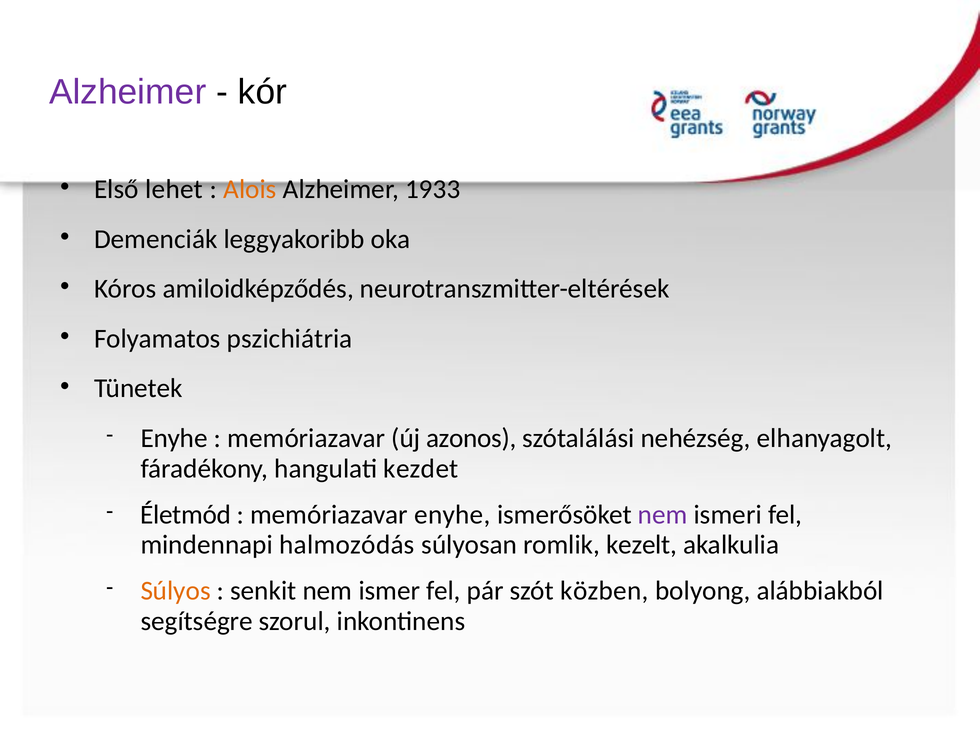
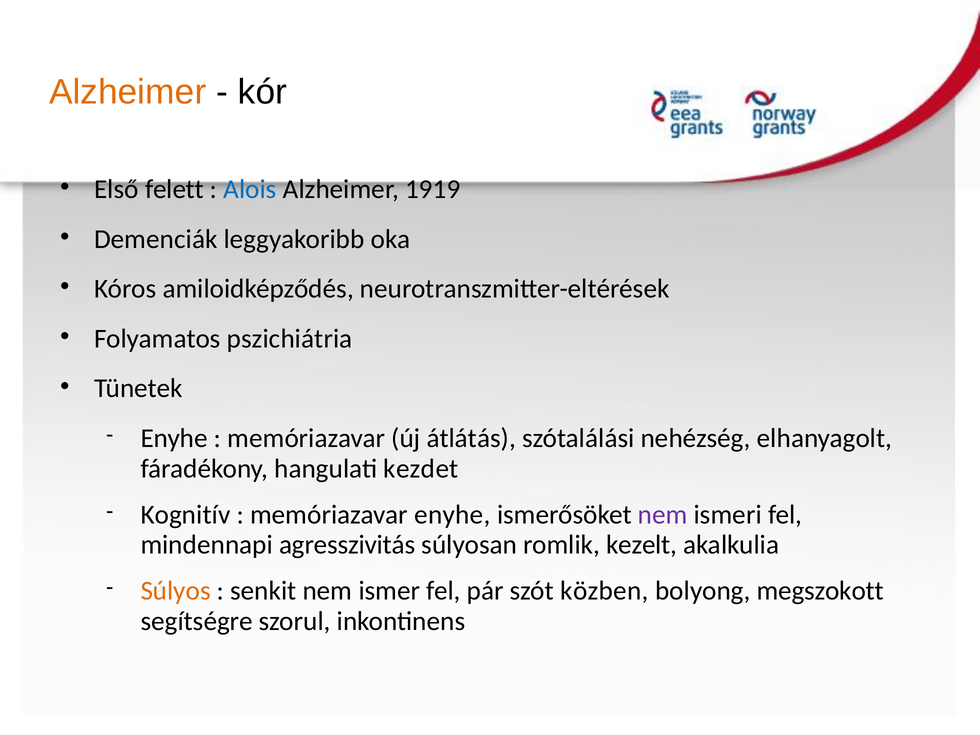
Alzheimer colour: purple -> orange (128, 92)
lehet: lehet -> felett (174, 189)
Alois colour: orange -> blue (250, 189)
1933: 1933 -> 1919 (433, 189)
azonos: azonos -> átlátás (471, 438)
Életmód: Életmód -> Kognitív (185, 515)
halmozódás: halmozódás -> agresszivitás (347, 545)
alábbiakból: alábbiakból -> megszokott (820, 591)
